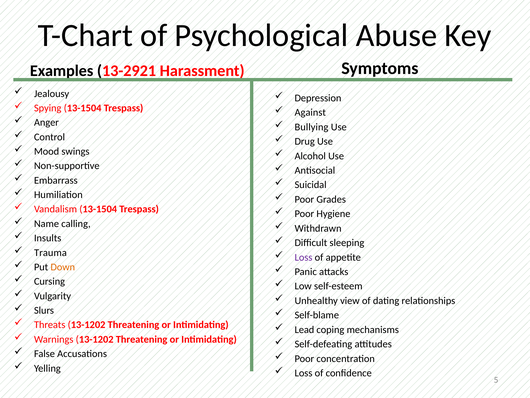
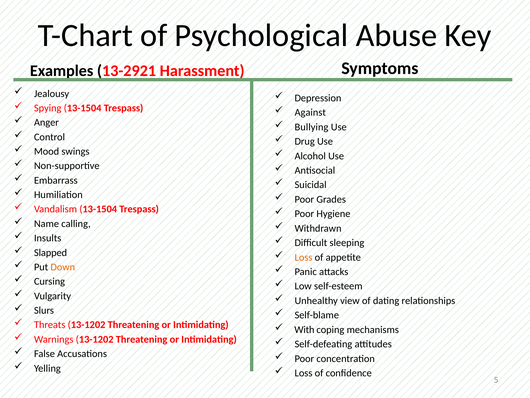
Trauma: Trauma -> Slapped (51, 252)
Loss colour: purple -> orange (304, 257)
Lead: Lead -> With (304, 329)
